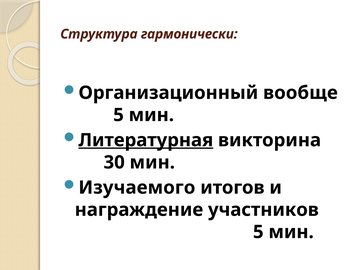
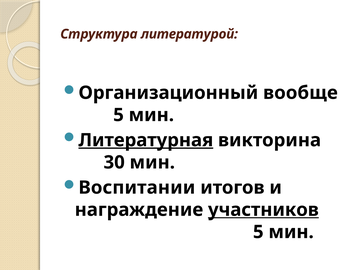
гармонически: гармонически -> литературой (189, 34)
Изучаемого: Изучаемого -> Воспитании (137, 188)
участников underline: none -> present (263, 210)
